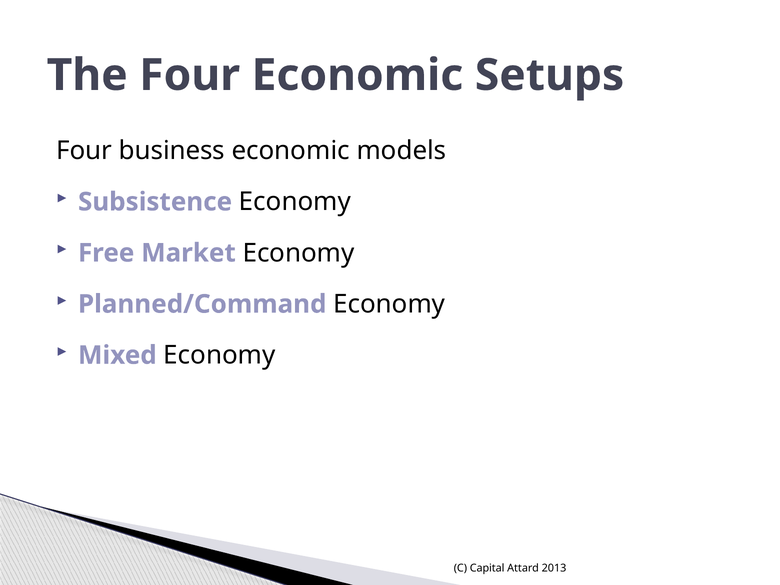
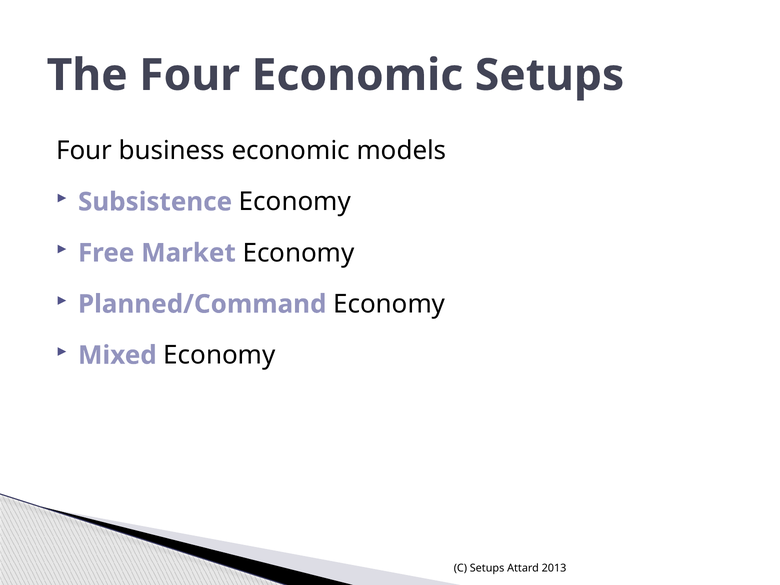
C Capital: Capital -> Setups (487, 568)
